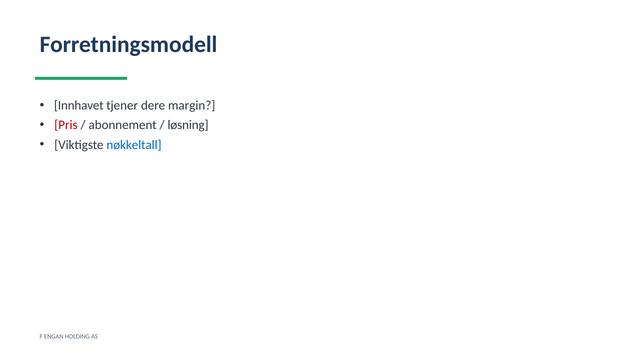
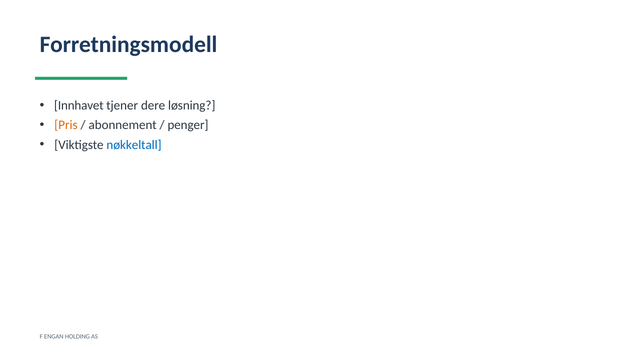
margin: margin -> løsning (192, 106)
Pris colour: red -> orange (66, 125)
løsning: løsning -> penger (188, 125)
